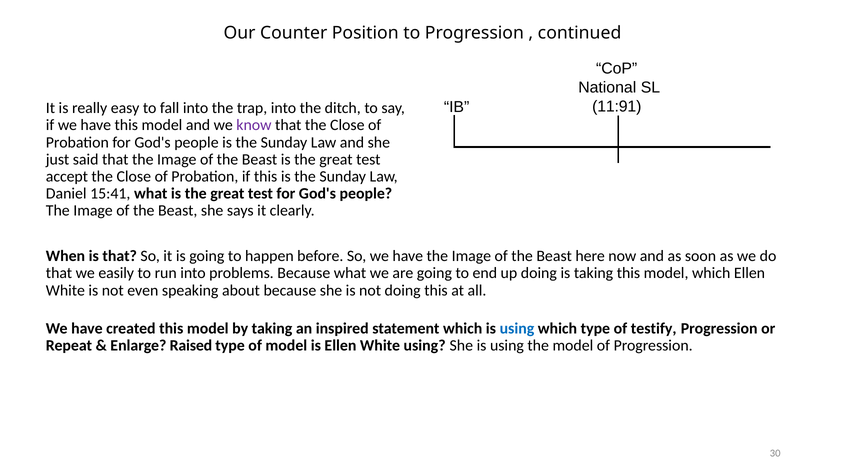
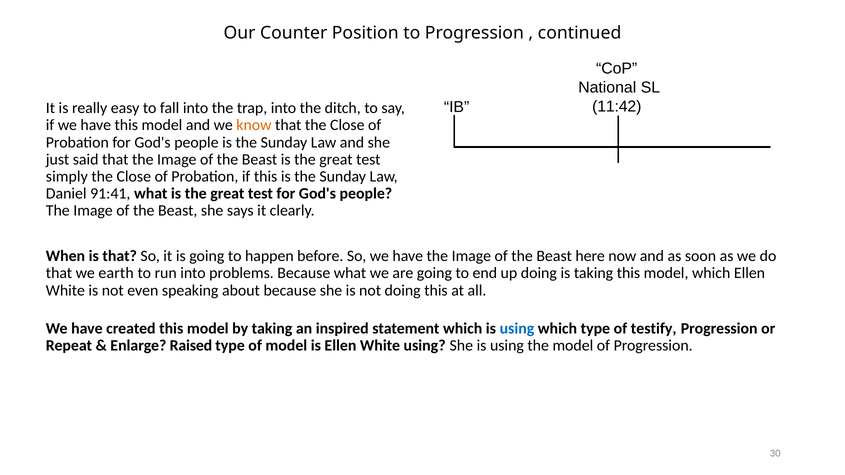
11:91: 11:91 -> 11:42 (617, 107)
know colour: purple -> orange (254, 125)
accept: accept -> simply (67, 177)
15:41: 15:41 -> 91:41 (110, 194)
easily: easily -> earth (116, 273)
